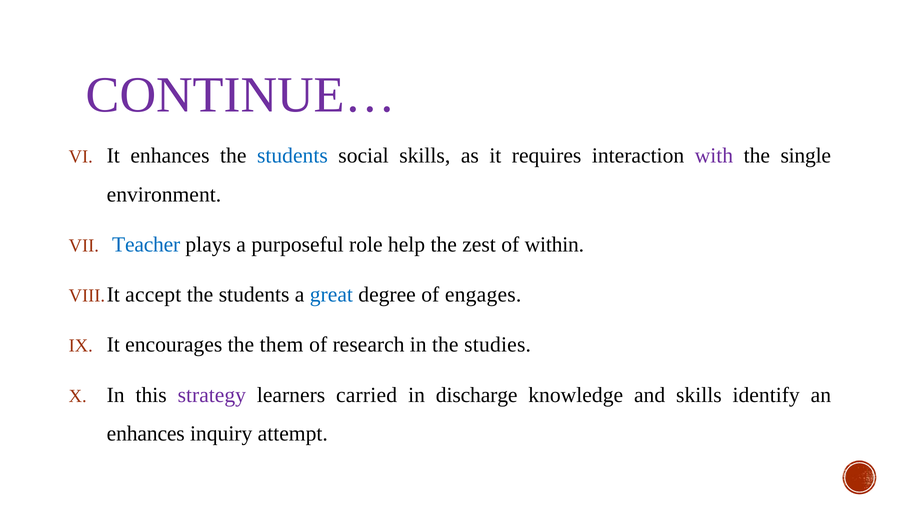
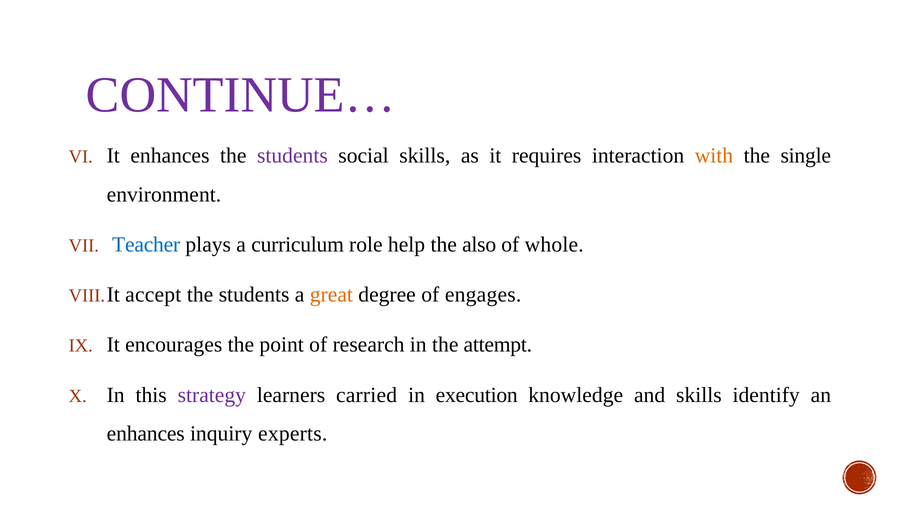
students colour: blue -> purple (292, 156)
with colour: purple -> orange (714, 156)
purposeful: purposeful -> curriculum (298, 245)
zest: zest -> also (479, 245)
within: within -> whole (554, 245)
great colour: blue -> orange (331, 295)
them: them -> point (282, 345)
studies: studies -> attempt (498, 345)
discharge: discharge -> execution (477, 395)
attempt: attempt -> experts (293, 434)
